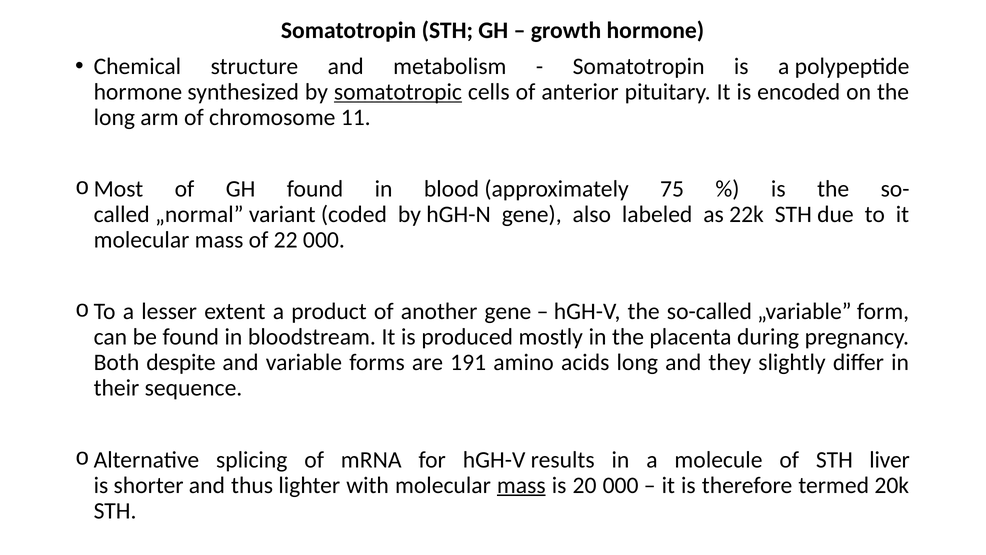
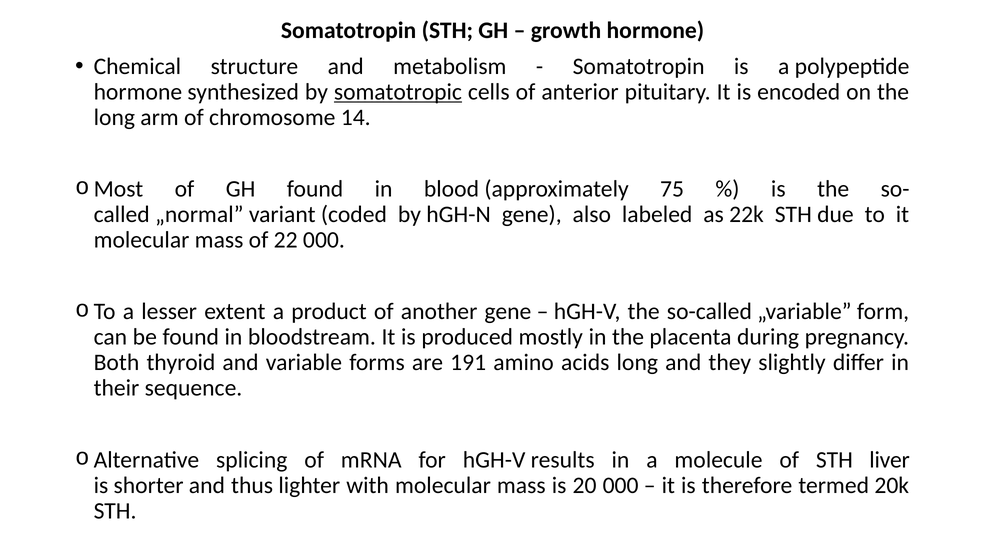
11: 11 -> 14 (356, 117)
despite: despite -> thyroid (181, 362)
mass underline: present -> none (521, 485)
